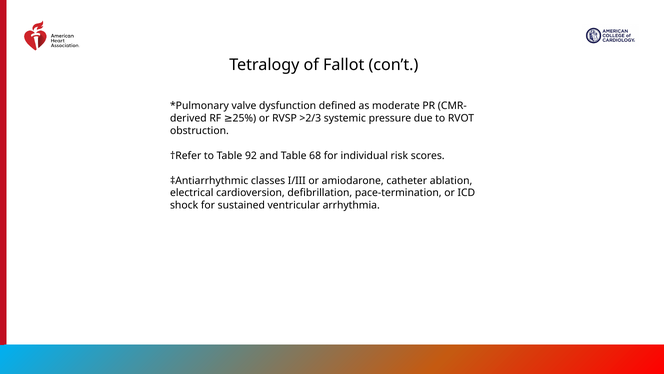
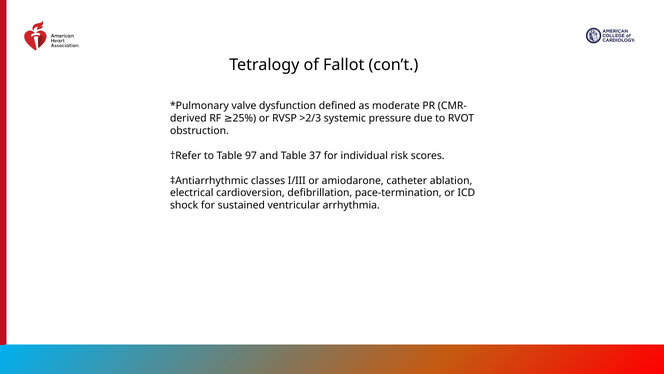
92: 92 -> 97 (251, 155)
68: 68 -> 37 (315, 155)
